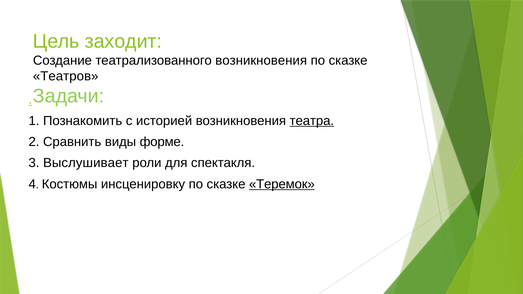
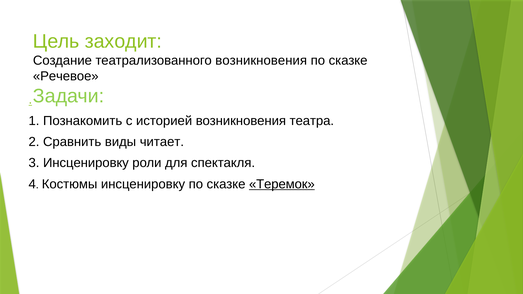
Театров: Театров -> Речевое (66, 76)
театра underline: present -> none (312, 121)
форме: форме -> читает (162, 142)
3 Выслушивает: Выслушивает -> Инсценировку (86, 163)
